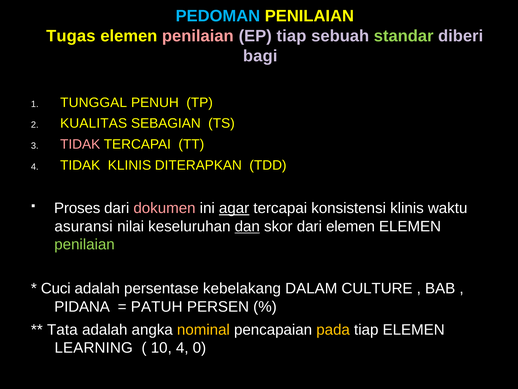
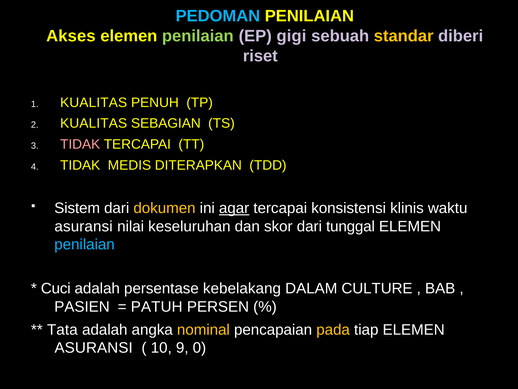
Tugas: Tugas -> Akses (71, 36)
penilaian colour: pink -> light green (198, 36)
EP tiap: tiap -> gigi (291, 36)
standar colour: light green -> yellow (404, 36)
bagi: bagi -> riset (260, 56)
TUNGGAL: TUNGGAL -> KUALITAS (94, 102)
TIDAK KLINIS: KLINIS -> MEDIS (130, 165)
Proses: Proses -> Sistem (77, 208)
dokumen colour: pink -> yellow (164, 208)
dan underline: present -> none (247, 226)
dari elemen: elemen -> tunggal (350, 226)
penilaian colour: light green -> light blue (85, 244)
PIDANA: PIDANA -> PASIEN (82, 306)
LEARNING: LEARNING -> ASURANSI (94, 347)
10 4: 4 -> 9 (182, 347)
